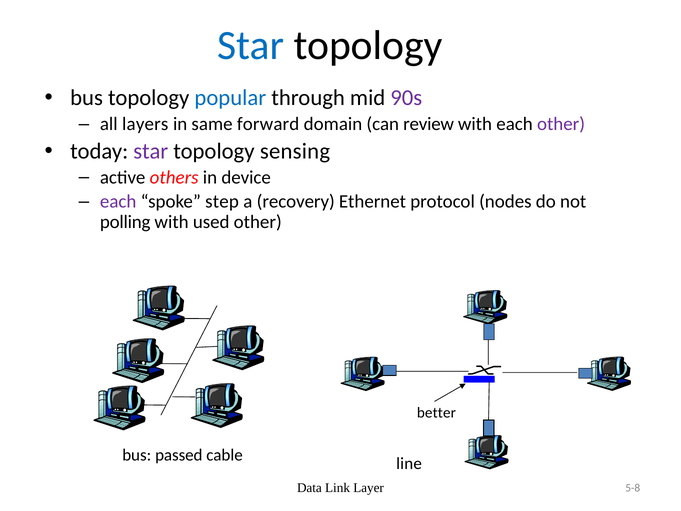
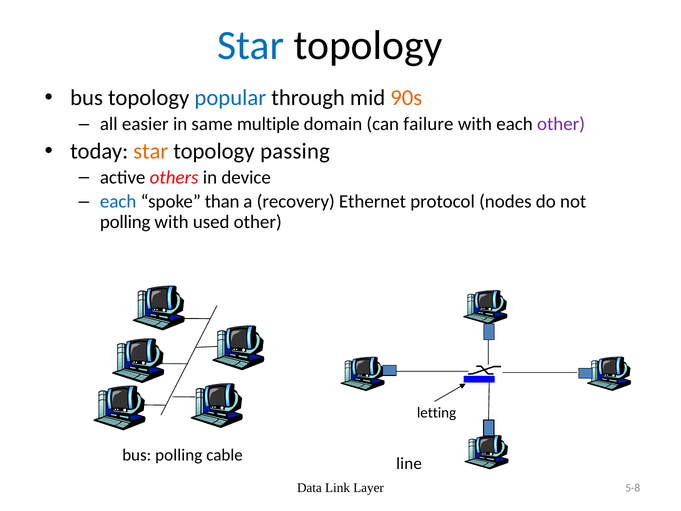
90s colour: purple -> orange (406, 98)
layers: layers -> easier (145, 124)
forward: forward -> multiple (268, 124)
review: review -> failure (428, 124)
star colour: purple -> orange (151, 151)
sensing: sensing -> passing (295, 151)
each colour: purple -> blue (118, 201)
step: step -> than (222, 201)
better: better -> letting (437, 413)
bus passed: passed -> polling (179, 455)
